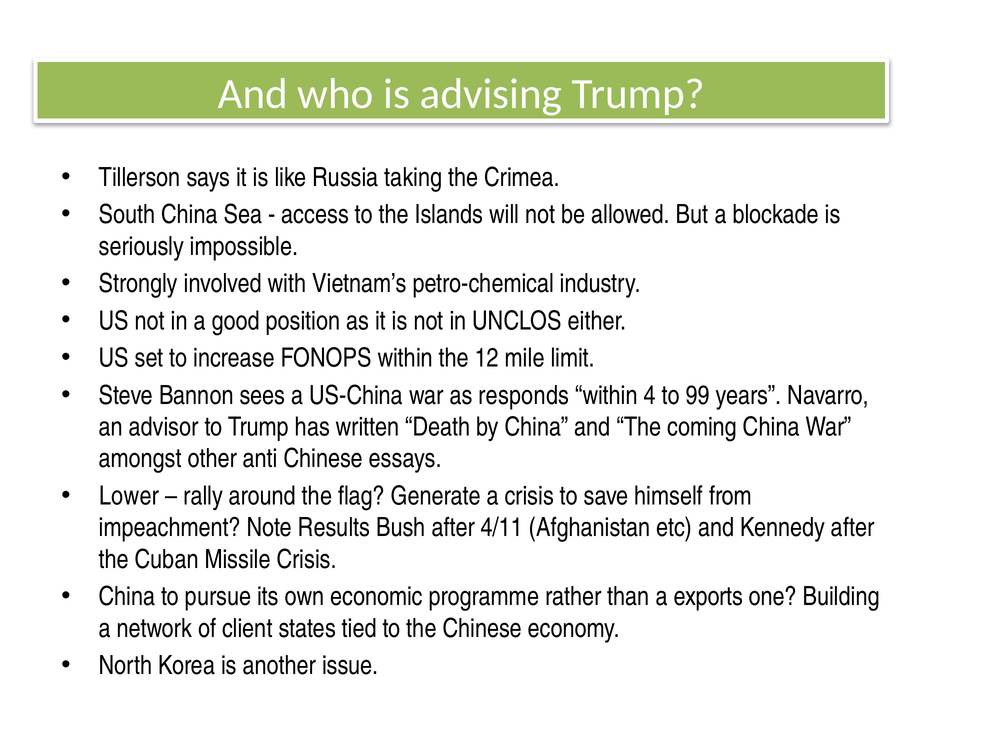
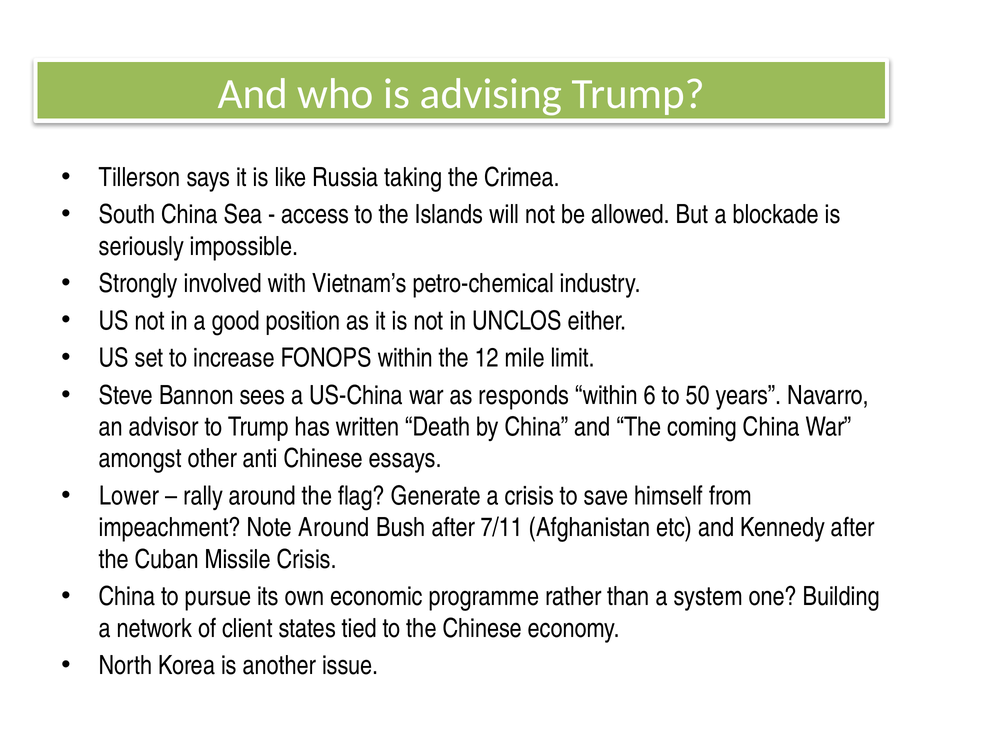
4: 4 -> 6 (650, 396)
99: 99 -> 50 (698, 396)
Note Results: Results -> Around (334, 528)
4/11: 4/11 -> 7/11 (502, 528)
exports: exports -> system (708, 597)
